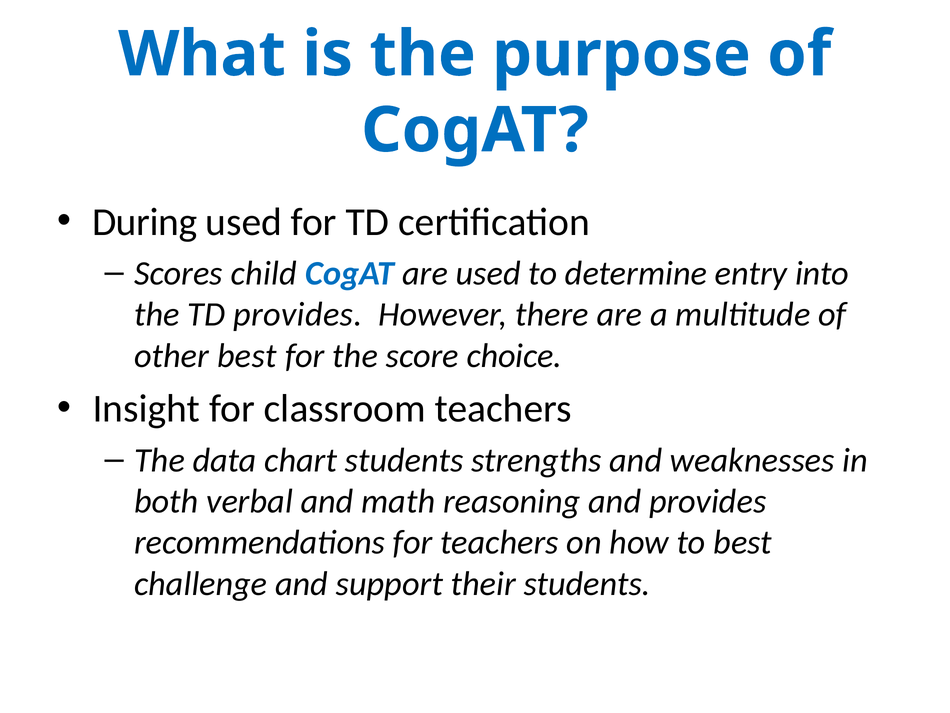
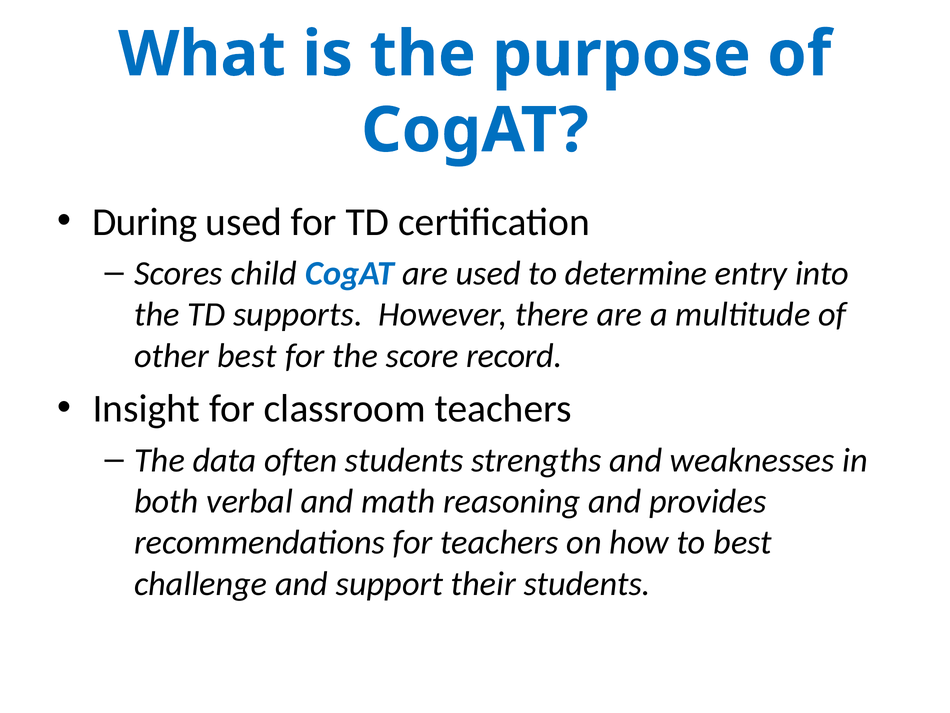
TD provides: provides -> supports (298, 314)
choice: choice -> record (514, 355)
chart: chart -> often (301, 460)
